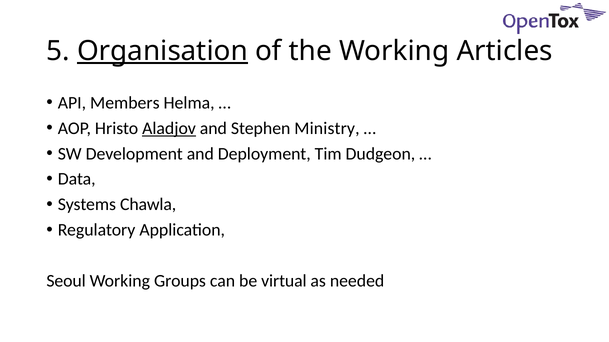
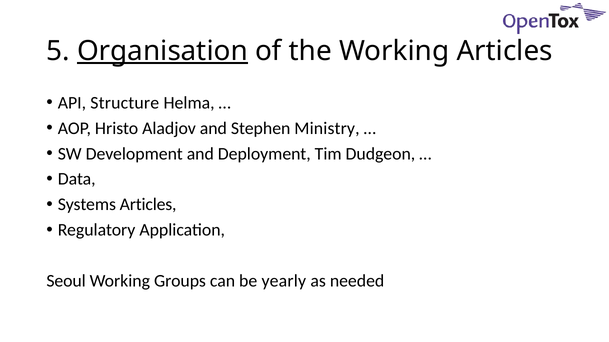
Members: Members -> Structure (125, 103)
Aladjov underline: present -> none (169, 128)
Systems Chawla: Chawla -> Articles (148, 205)
virtual: virtual -> yearly (284, 281)
